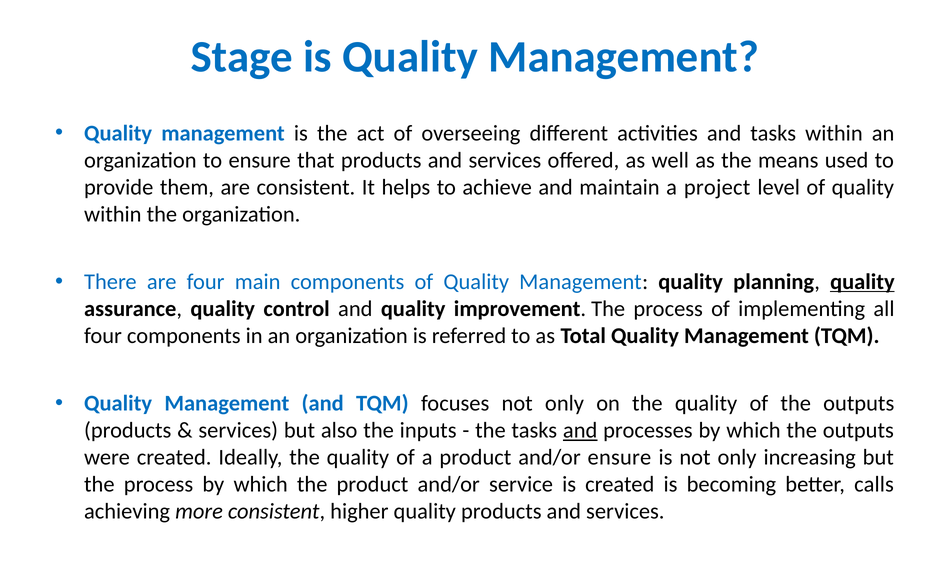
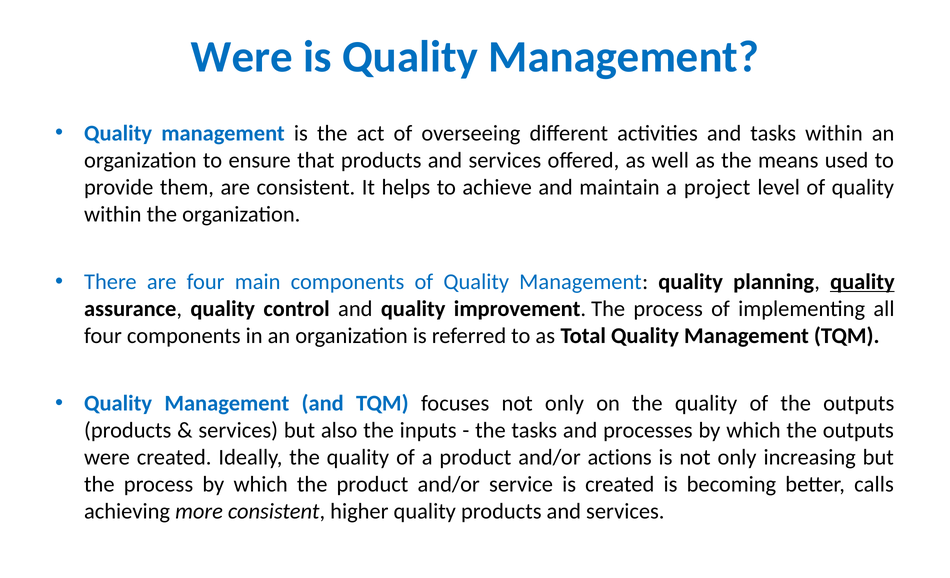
Stage: Stage -> Were (242, 57)
and underline: present -> none (580, 431)
and/or ensure: ensure -> actions (620, 458)
